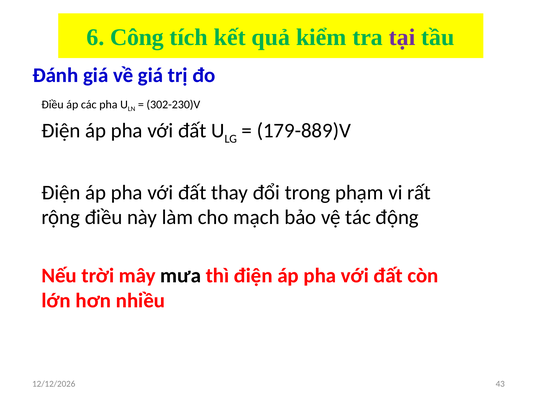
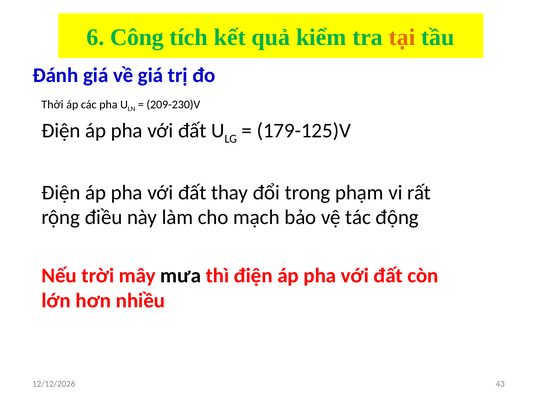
tại colour: purple -> orange (402, 37)
Điều: Điều -> Thời (52, 105)
302-230)V: 302-230)V -> 209-230)V (173, 105)
179-889)V: 179-889)V -> 179-125)V (304, 131)
